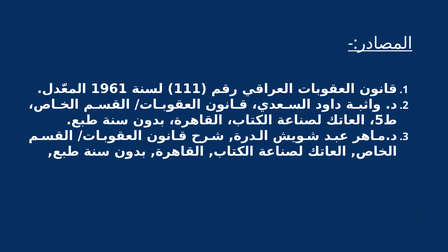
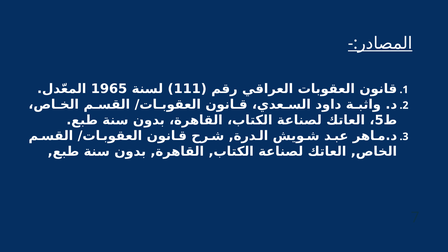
1961: 1961 -> 1965 (109, 89)
